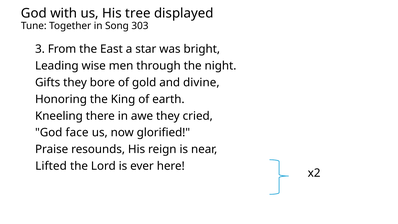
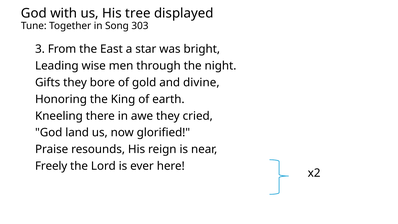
face: face -> land (77, 133)
Lifted: Lifted -> Freely (51, 166)
